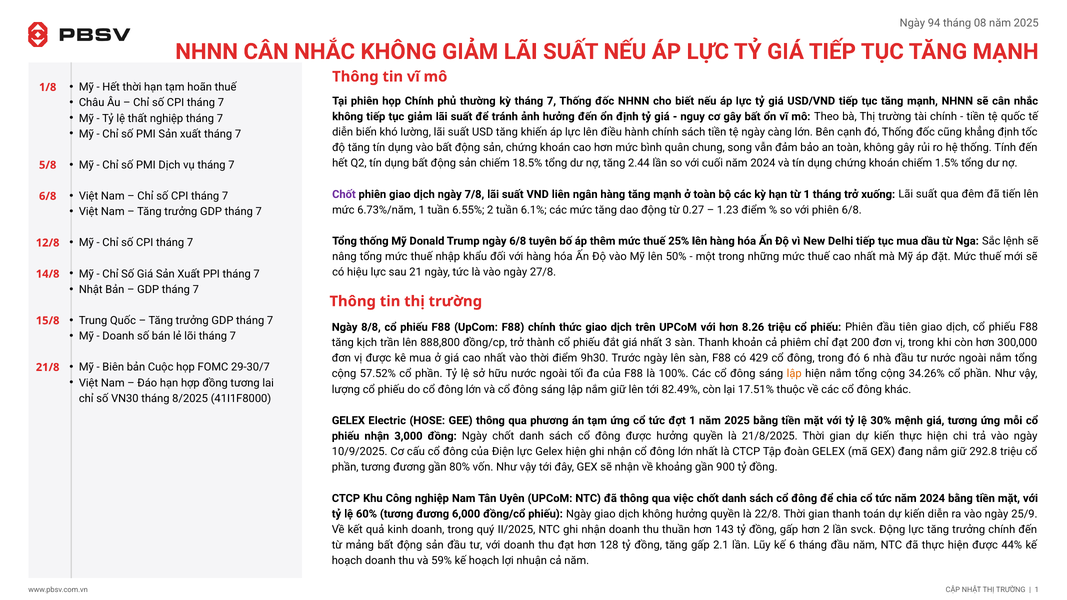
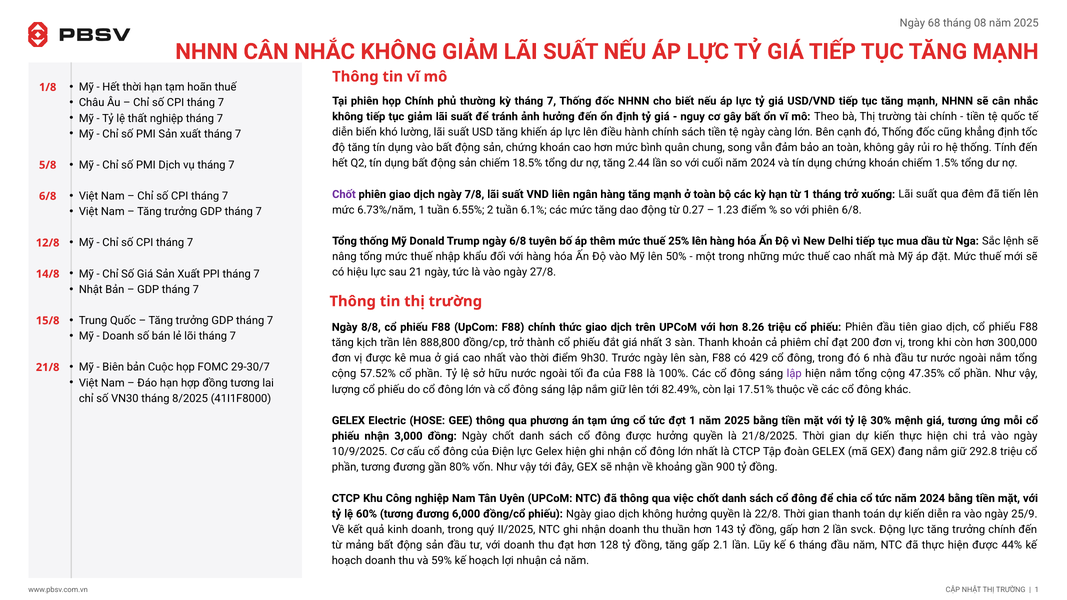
94: 94 -> 68 (934, 23)
lập colour: orange -> purple (794, 374)
34.26%: 34.26% -> 47.35% (927, 374)
